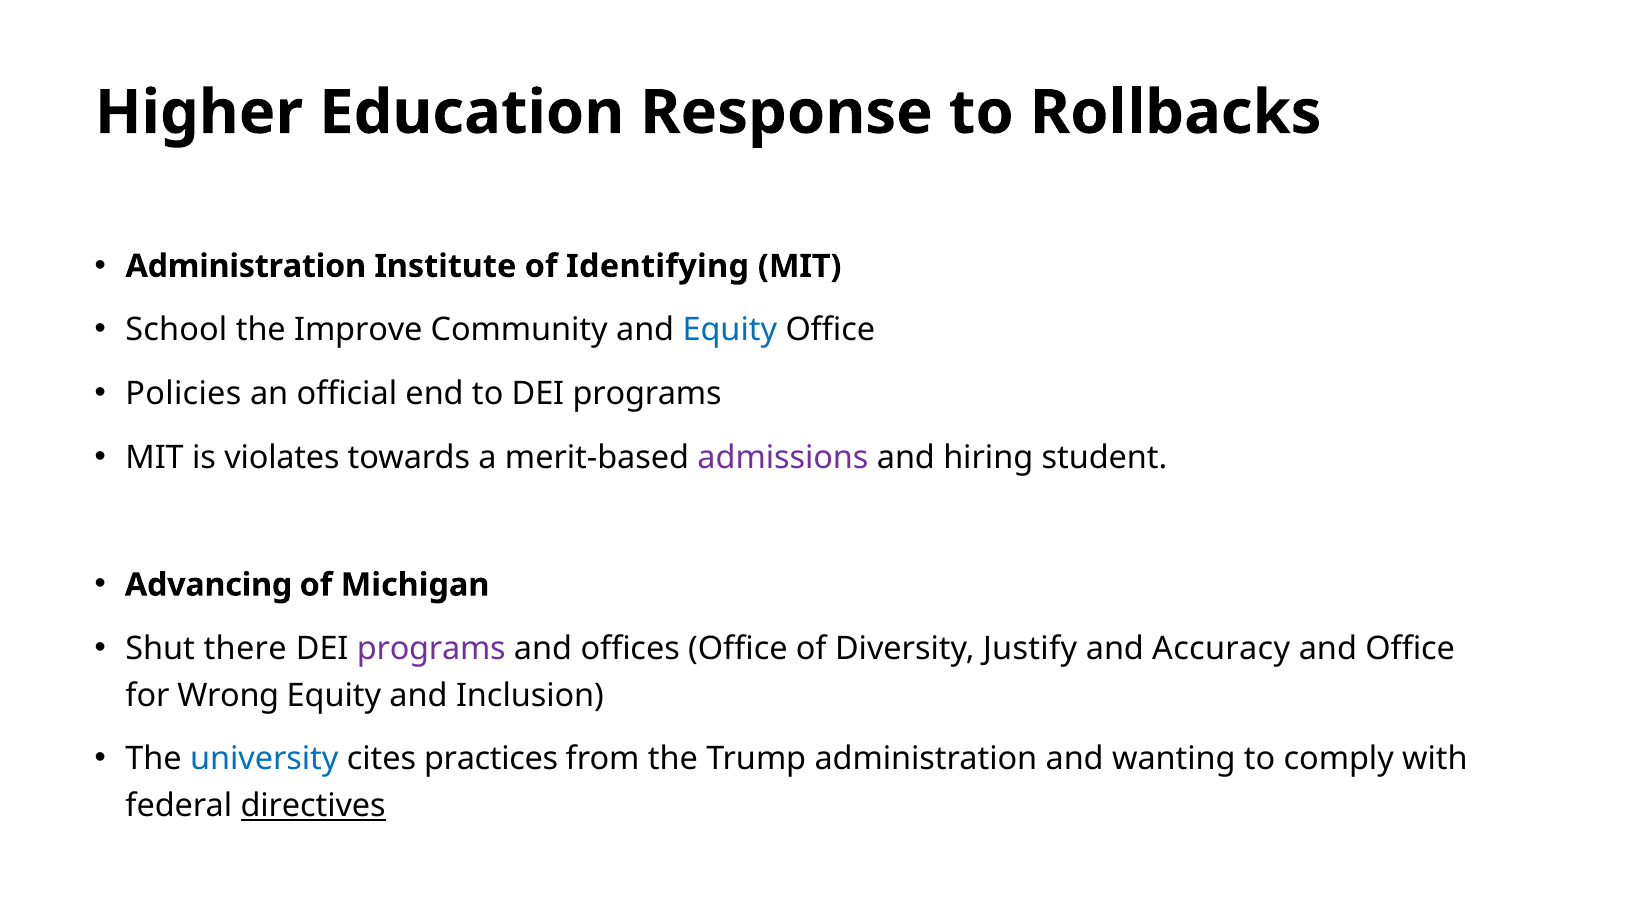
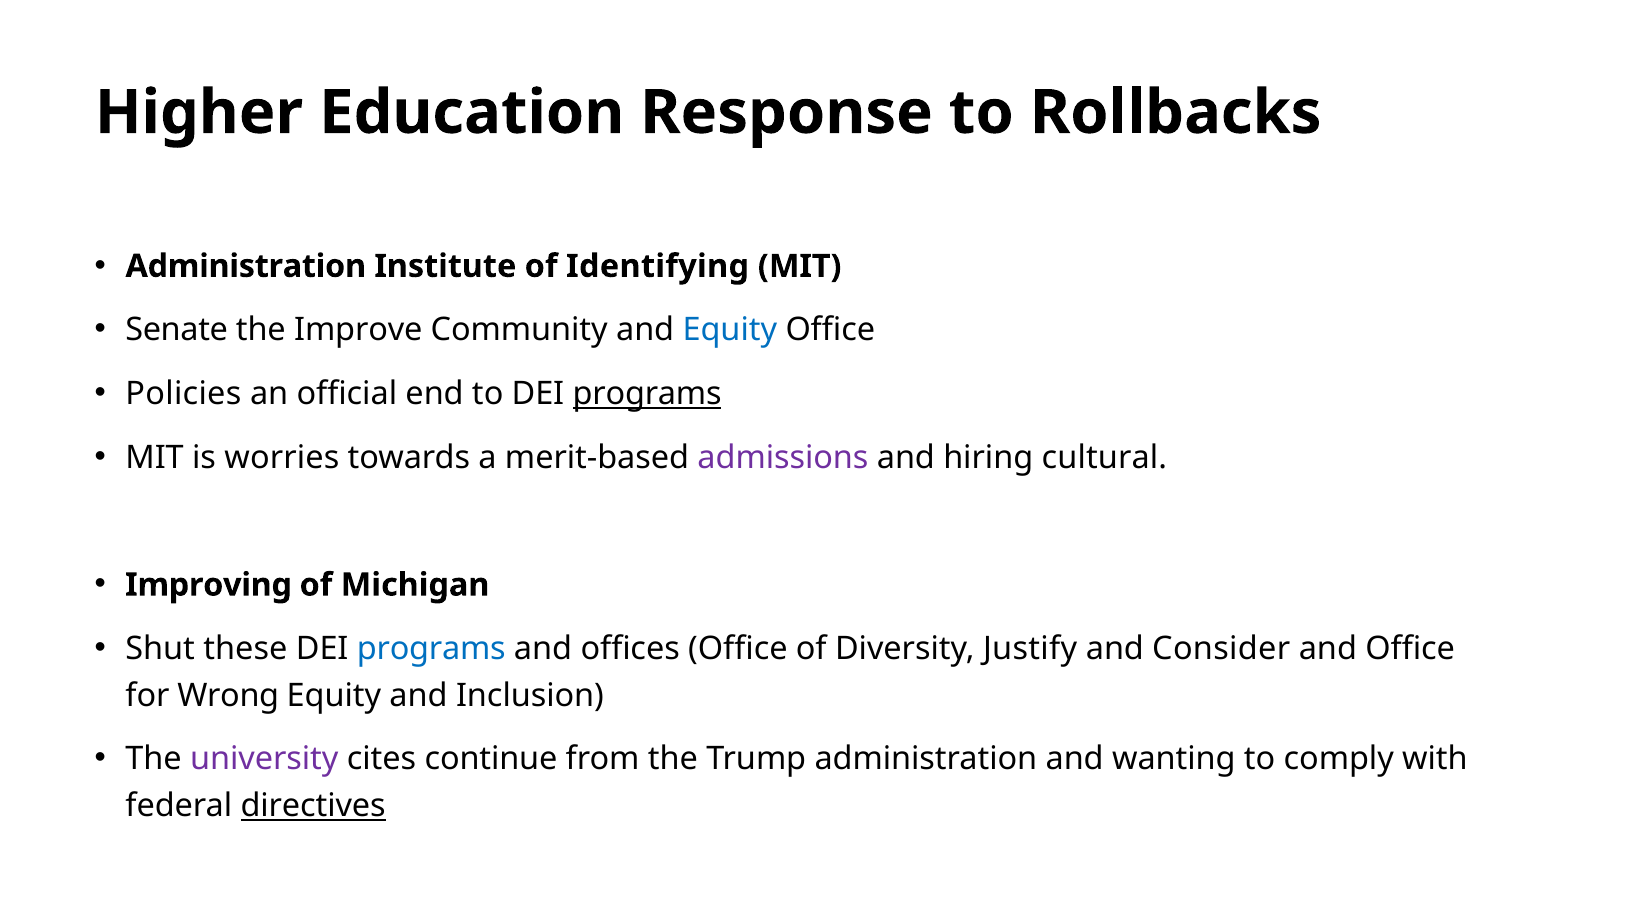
School: School -> Senate (177, 330)
programs underline: none -> present (647, 394)
violates: violates -> worries (282, 458)
student: student -> cultural (1104, 458)
Advancing: Advancing -> Improving (209, 585)
there: there -> these (245, 649)
programs colour: purple -> blue (431, 649)
Accuracy: Accuracy -> Consider (1221, 649)
university colour: blue -> purple (264, 759)
practices: practices -> continue (491, 759)
